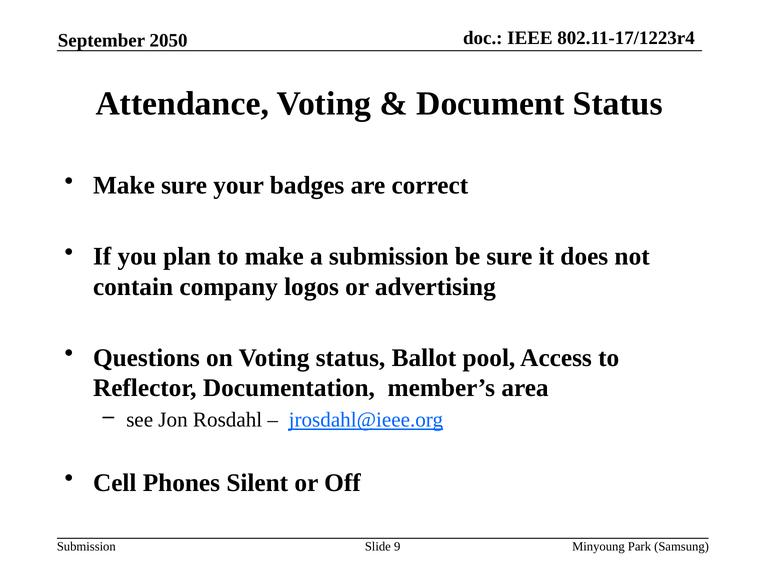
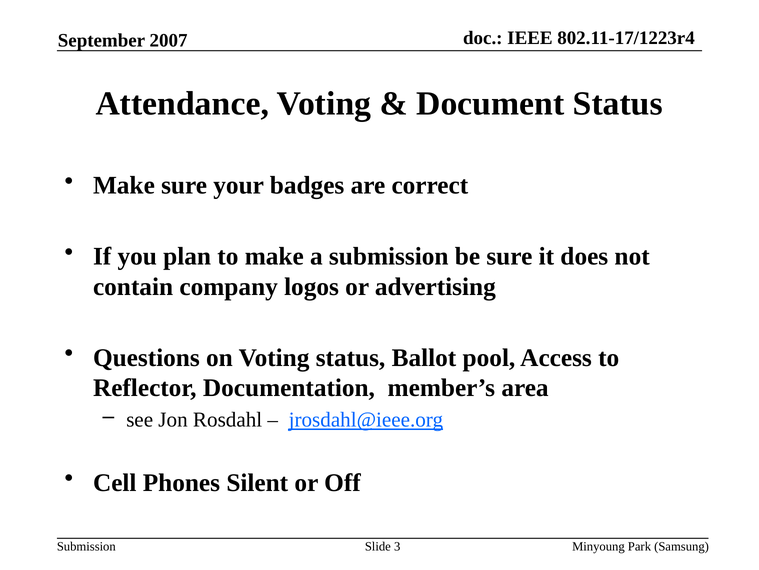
2050: 2050 -> 2007 (169, 41)
9: 9 -> 3 (397, 546)
